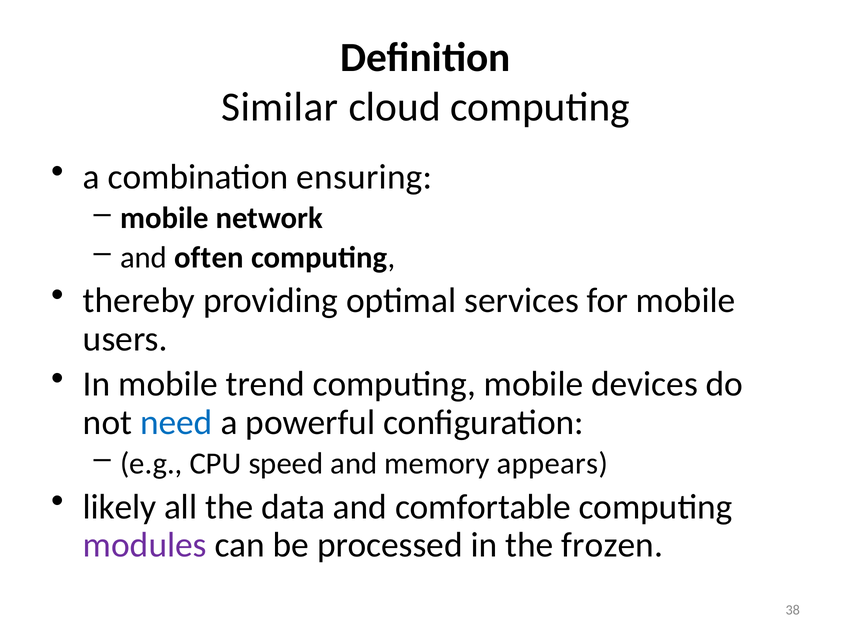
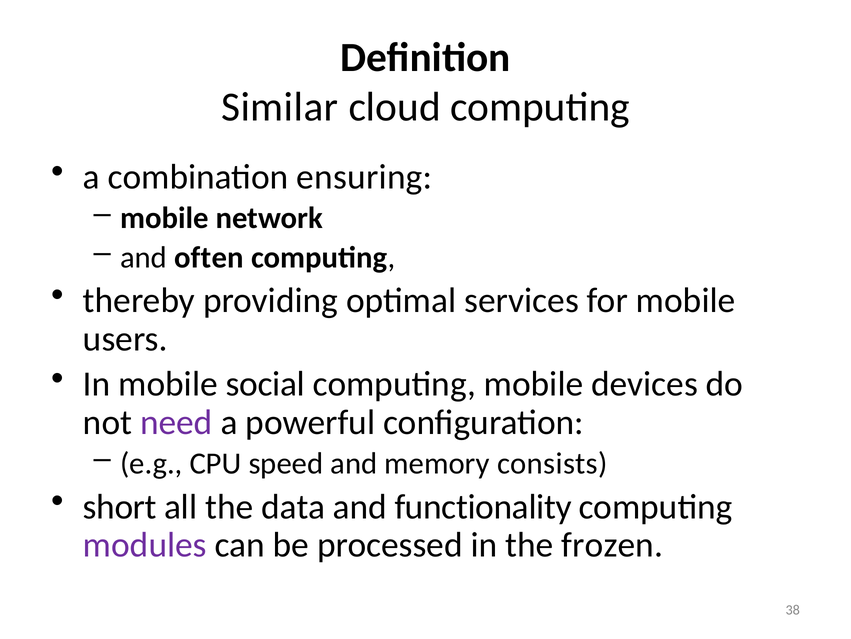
trend: trend -> social (265, 384)
need colour: blue -> purple (176, 422)
appears: appears -> consists (552, 463)
likely: likely -> short (120, 506)
comfortable: comfortable -> functionality (483, 506)
